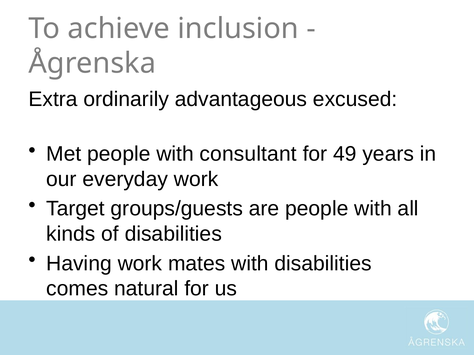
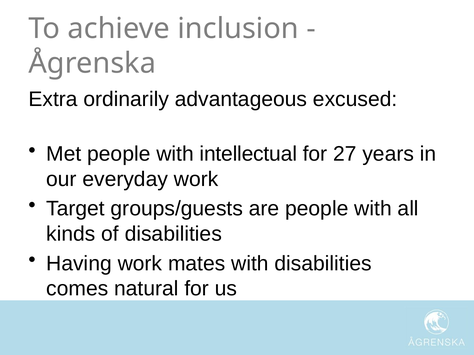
consultant: consultant -> intellectual (248, 154)
49: 49 -> 27 (345, 154)
